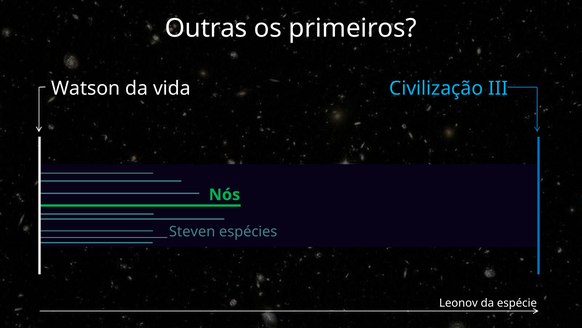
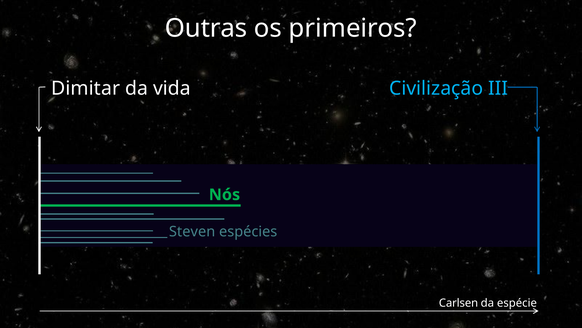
Watson: Watson -> Dimitar (86, 88)
Leonov: Leonov -> Carlsen (458, 302)
